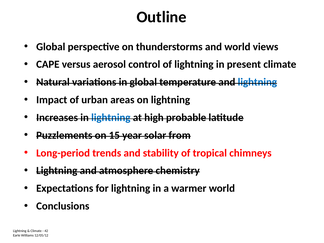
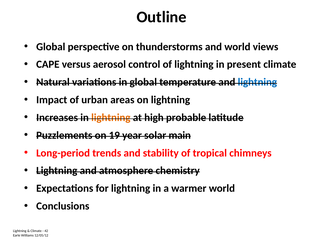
lightning colour: blue -> orange (111, 118)
15: 15 -> 19 (114, 135)
from: from -> main (180, 135)
